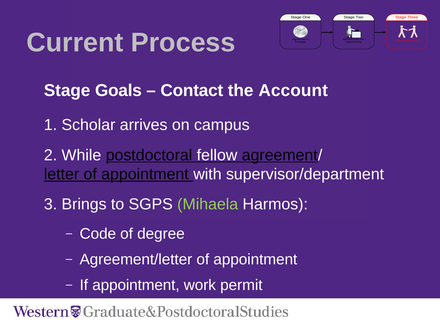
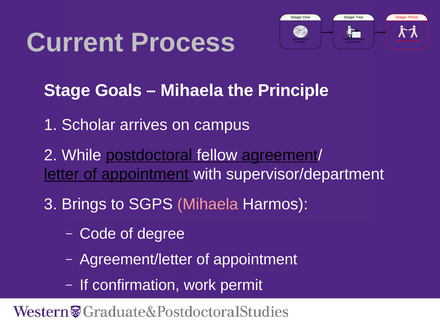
Contact: Contact -> Mihaela (192, 91)
the Account: Account -> Principle (293, 91)
Mihaela colour: light green -> pink (208, 204)
If appointment: appointment -> confirmation (136, 285)
